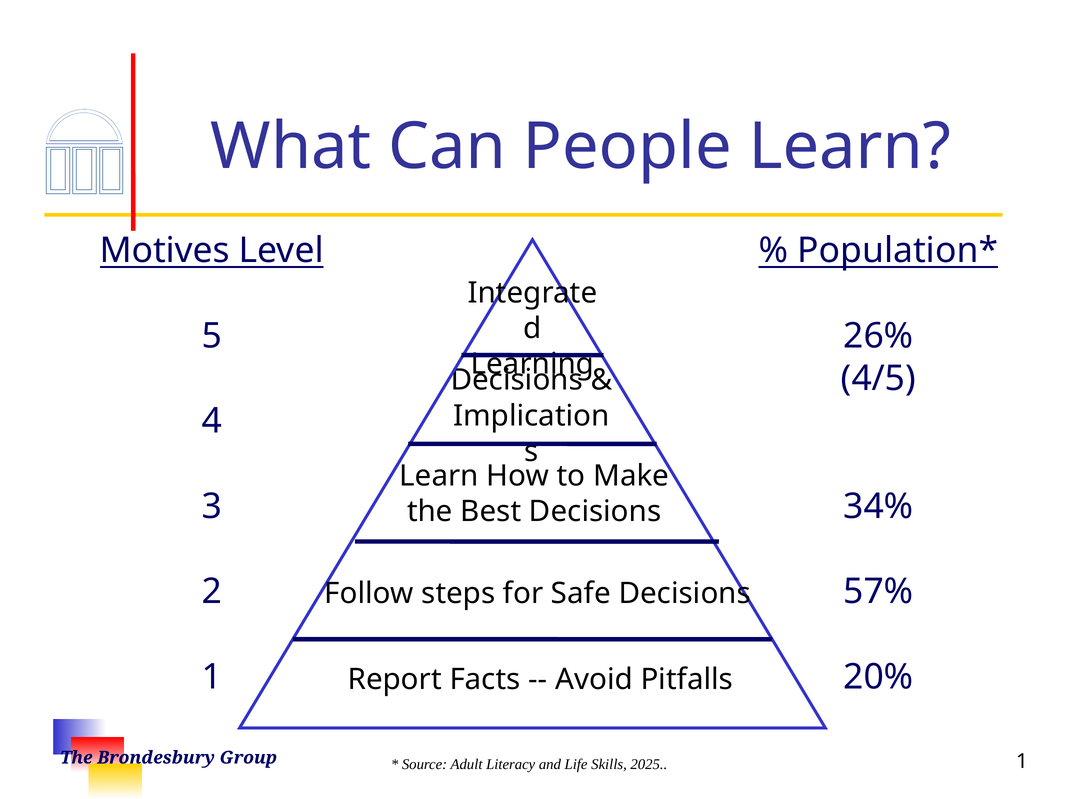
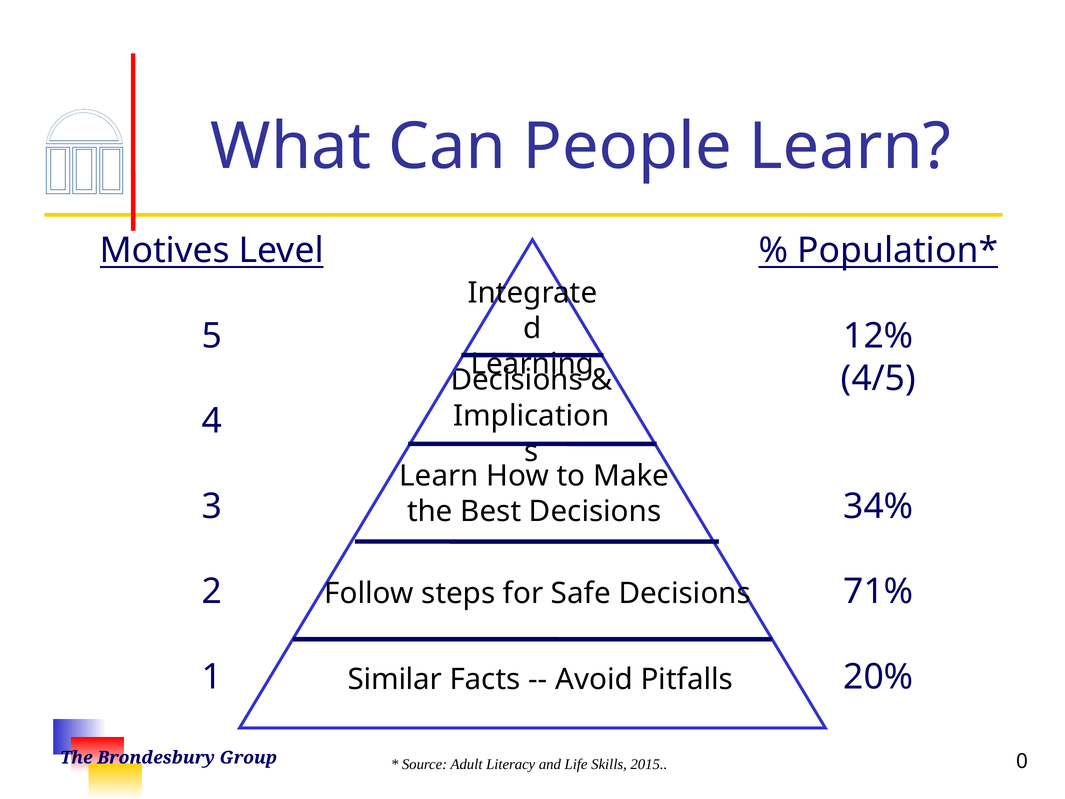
26%: 26% -> 12% (878, 336)
57%: 57% -> 71% (878, 591)
Report: Report -> Similar (395, 679)
1: 1 -> 0 (1022, 761)
2025: 2025 -> 2015 (649, 764)
